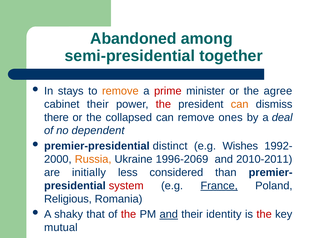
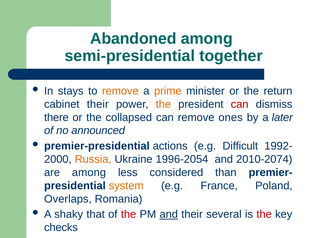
prime colour: red -> orange (168, 91)
agree: agree -> return (278, 91)
the colour: red -> orange (163, 104)
can colour: orange -> red (240, 104)
deal: deal -> later (282, 117)
dependent: dependent -> announced (98, 130)
distinct: distinct -> actions (170, 146)
Wishes: Wishes -> Difficult (240, 146)
1996-2069: 1996-2069 -> 1996-2054 (182, 159)
2010-2011: 2010-2011 -> 2010-2074 (264, 159)
are initially: initially -> among (89, 172)
system colour: red -> orange (126, 185)
France underline: present -> none (219, 185)
Religious: Religious -> Overlaps (68, 199)
identity: identity -> several (224, 214)
mutual: mutual -> checks (61, 227)
